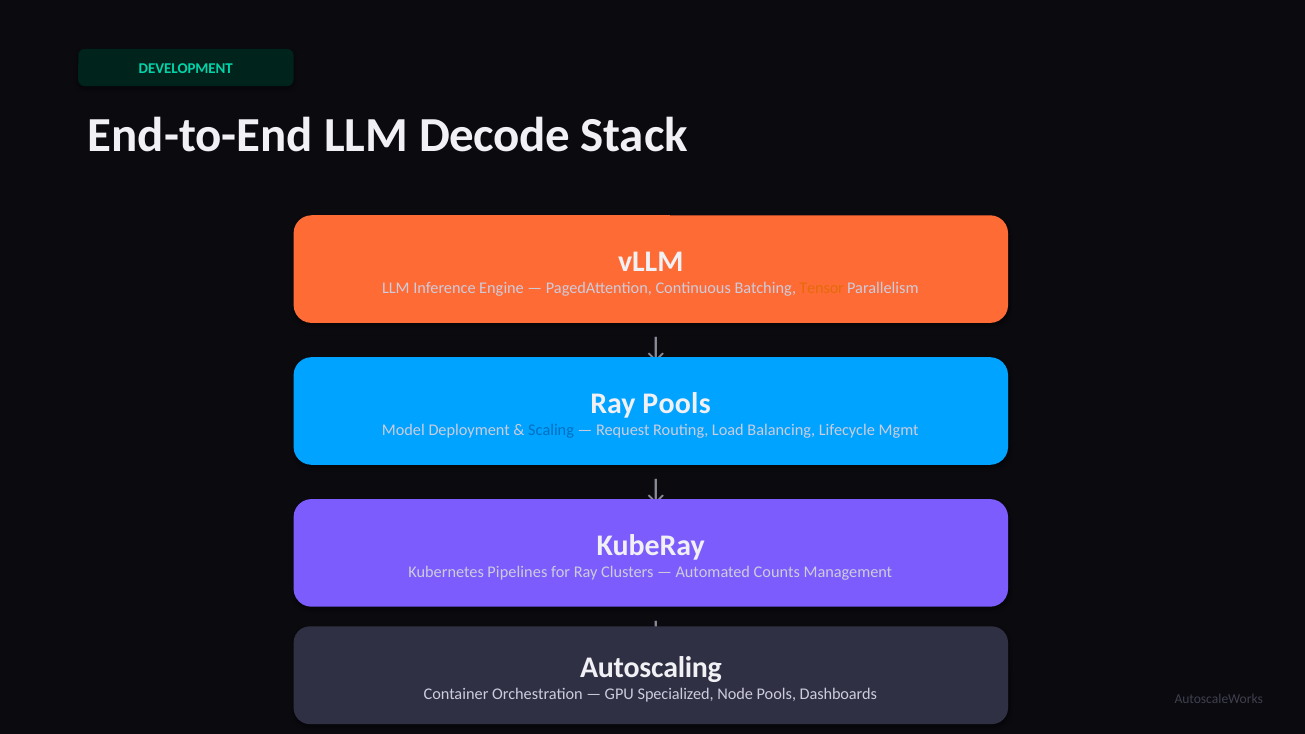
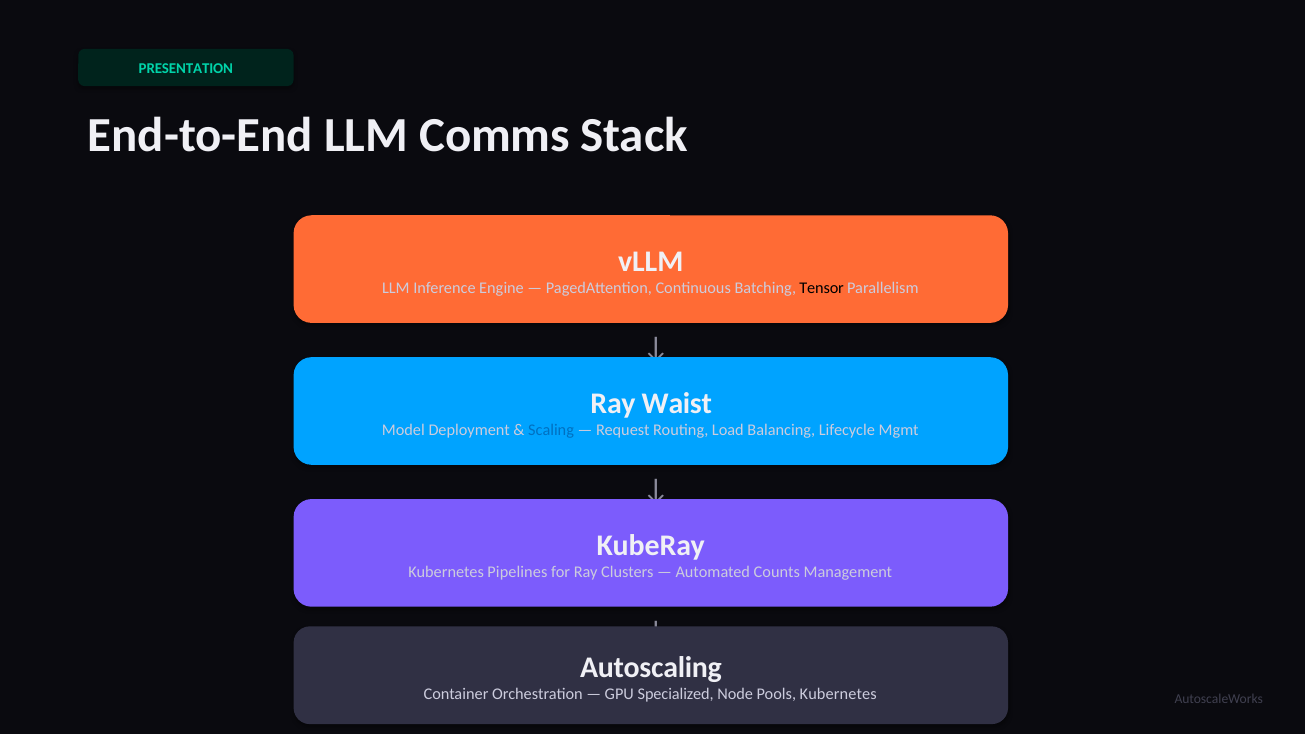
DEVELOPMENT: DEVELOPMENT -> PRESENTATION (186, 69)
Decode: Decode -> Comms (494, 135)
Tensor colour: orange -> black (822, 288)
Ray Pools: Pools -> Waist (677, 403)
Pools Dashboards: Dashboards -> Kubernetes (838, 694)
